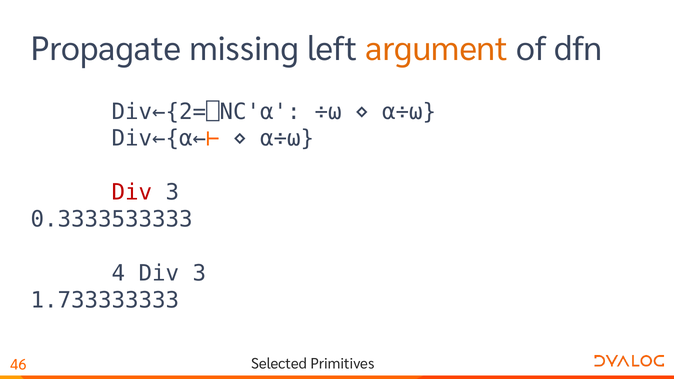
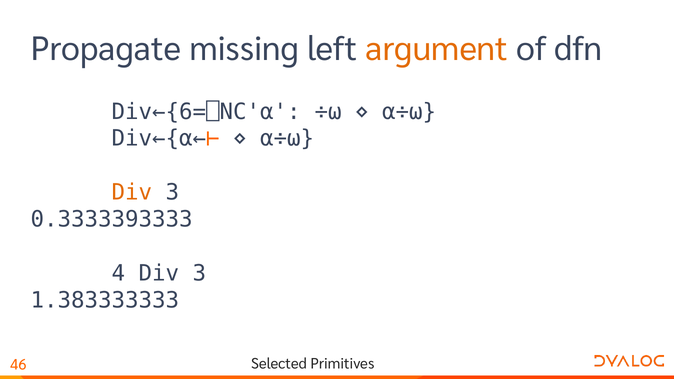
Div←{2=⎕NC'⍺: Div←{2=⎕NC'⍺ -> Div←{6=⎕NC'⍺ (206, 112)
Div colour: red -> orange (132, 193)
0.3333533333: 0.3333533333 -> 0.3333393333 (112, 220)
1.733333333: 1.733333333 -> 1.383333333 (105, 300)
